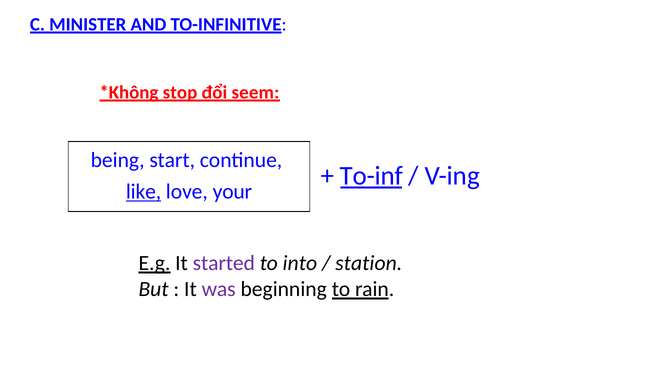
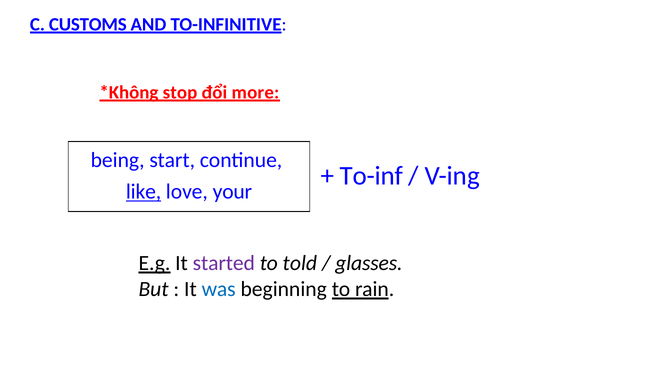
MINISTER: MINISTER -> CUSTOMS (88, 24)
seem: seem -> more (255, 92)
To-inf underline: present -> none (371, 176)
into: into -> told (300, 263)
station: station -> glasses (369, 263)
was colour: purple -> blue (219, 289)
